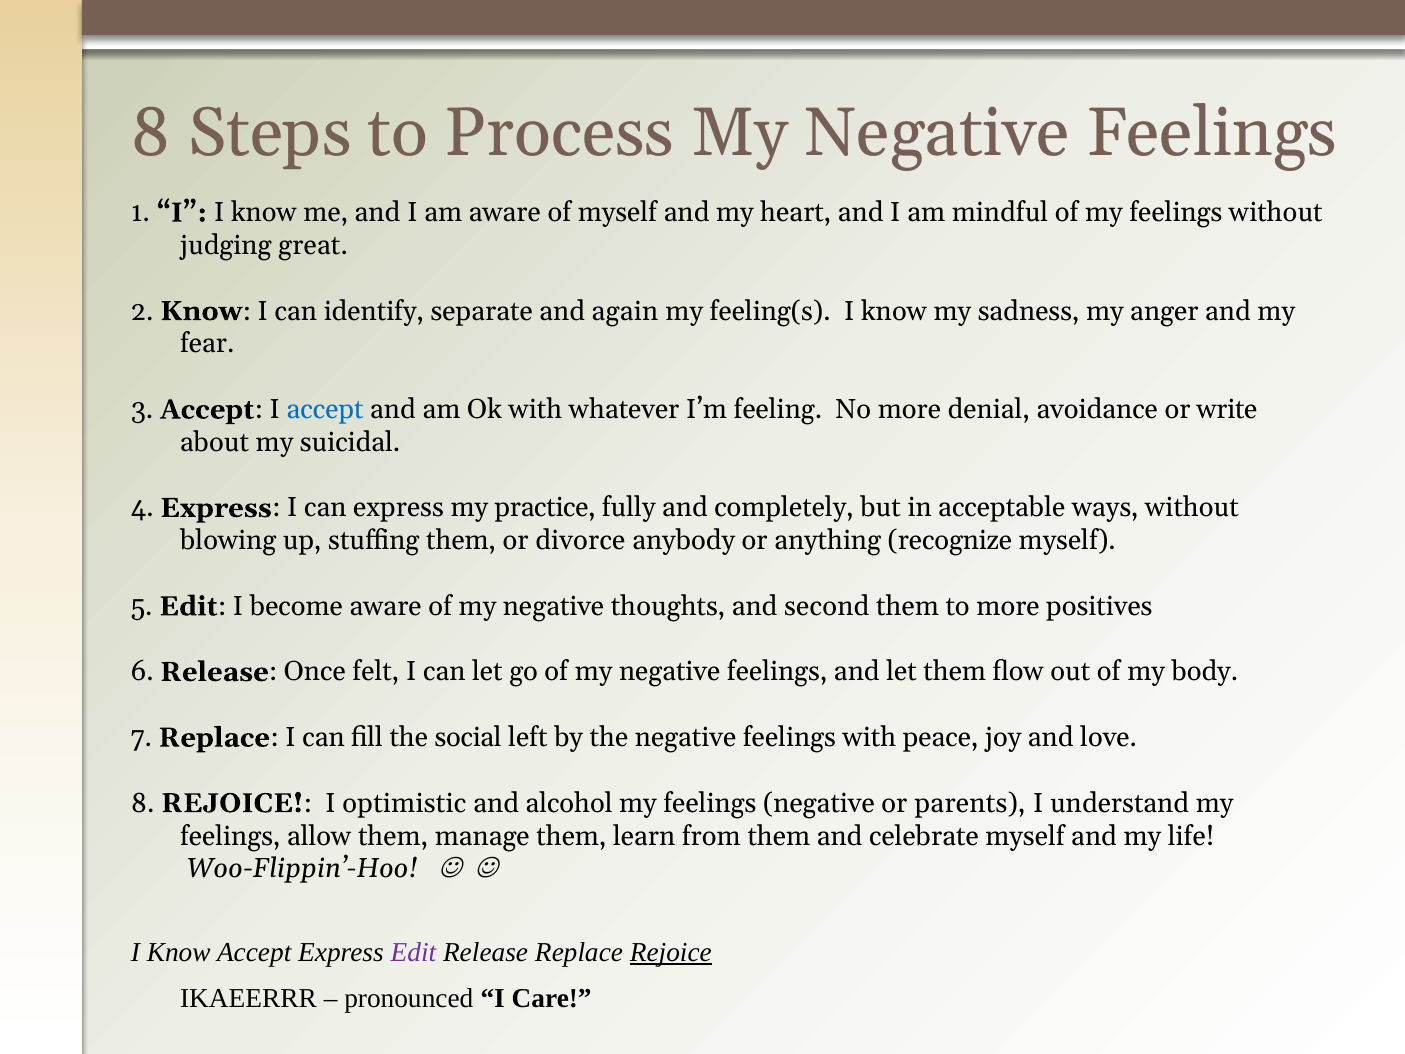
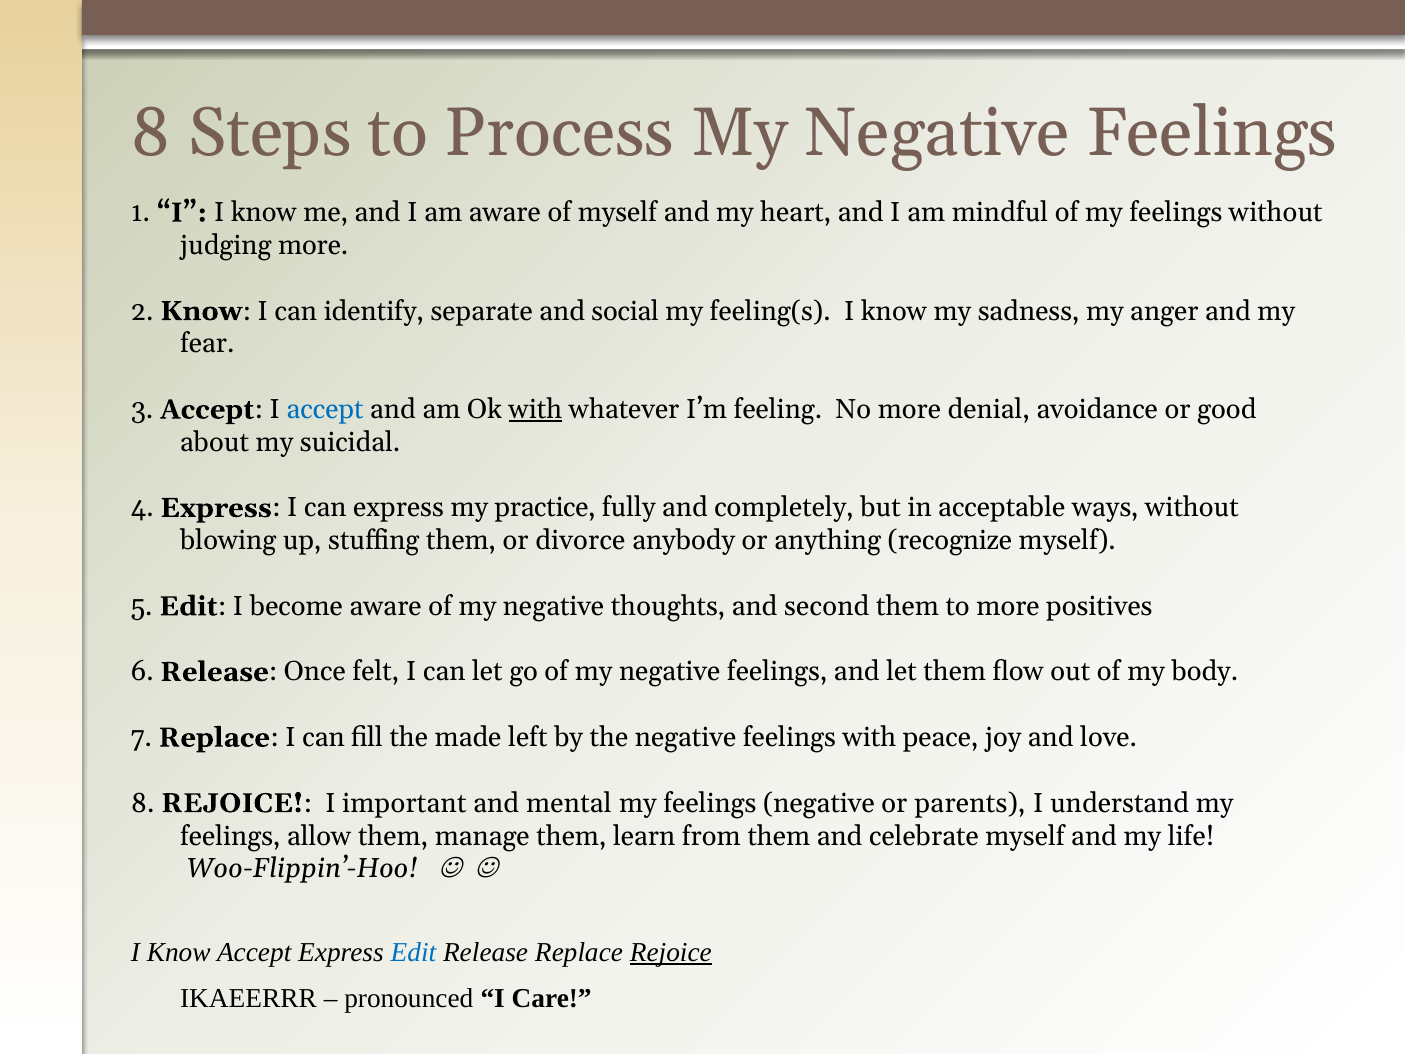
judging great: great -> more (313, 245)
again: again -> social (625, 311)
with underline: none -> present (535, 409)
write: write -> good (1227, 409)
social: social -> made (468, 737)
optimistic: optimistic -> important (404, 803)
alcohol: alcohol -> mental (569, 803)
Edit colour: purple -> blue (413, 952)
